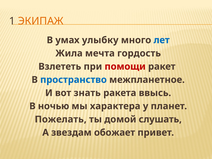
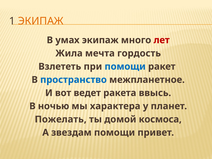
умах улыбку: улыбку -> экипаж (100, 40)
лет colour: blue -> red (162, 40)
помощи colour: red -> blue (125, 67)
знать: знать -> ведет (87, 93)
слушать: слушать -> космоса (160, 119)
звездам обожает: обожает -> помощи (115, 133)
